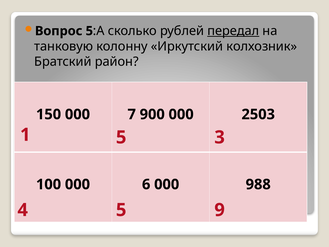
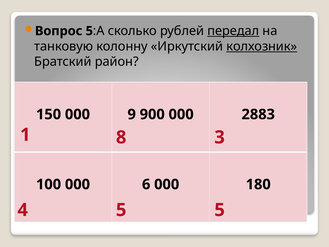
колхозник underline: none -> present (262, 46)
7: 7 -> 9 (132, 114)
2503: 2503 -> 2883 (258, 114)
1 5: 5 -> 8 (121, 137)
988: 988 -> 180 (258, 184)
5 9: 9 -> 5 (220, 210)
